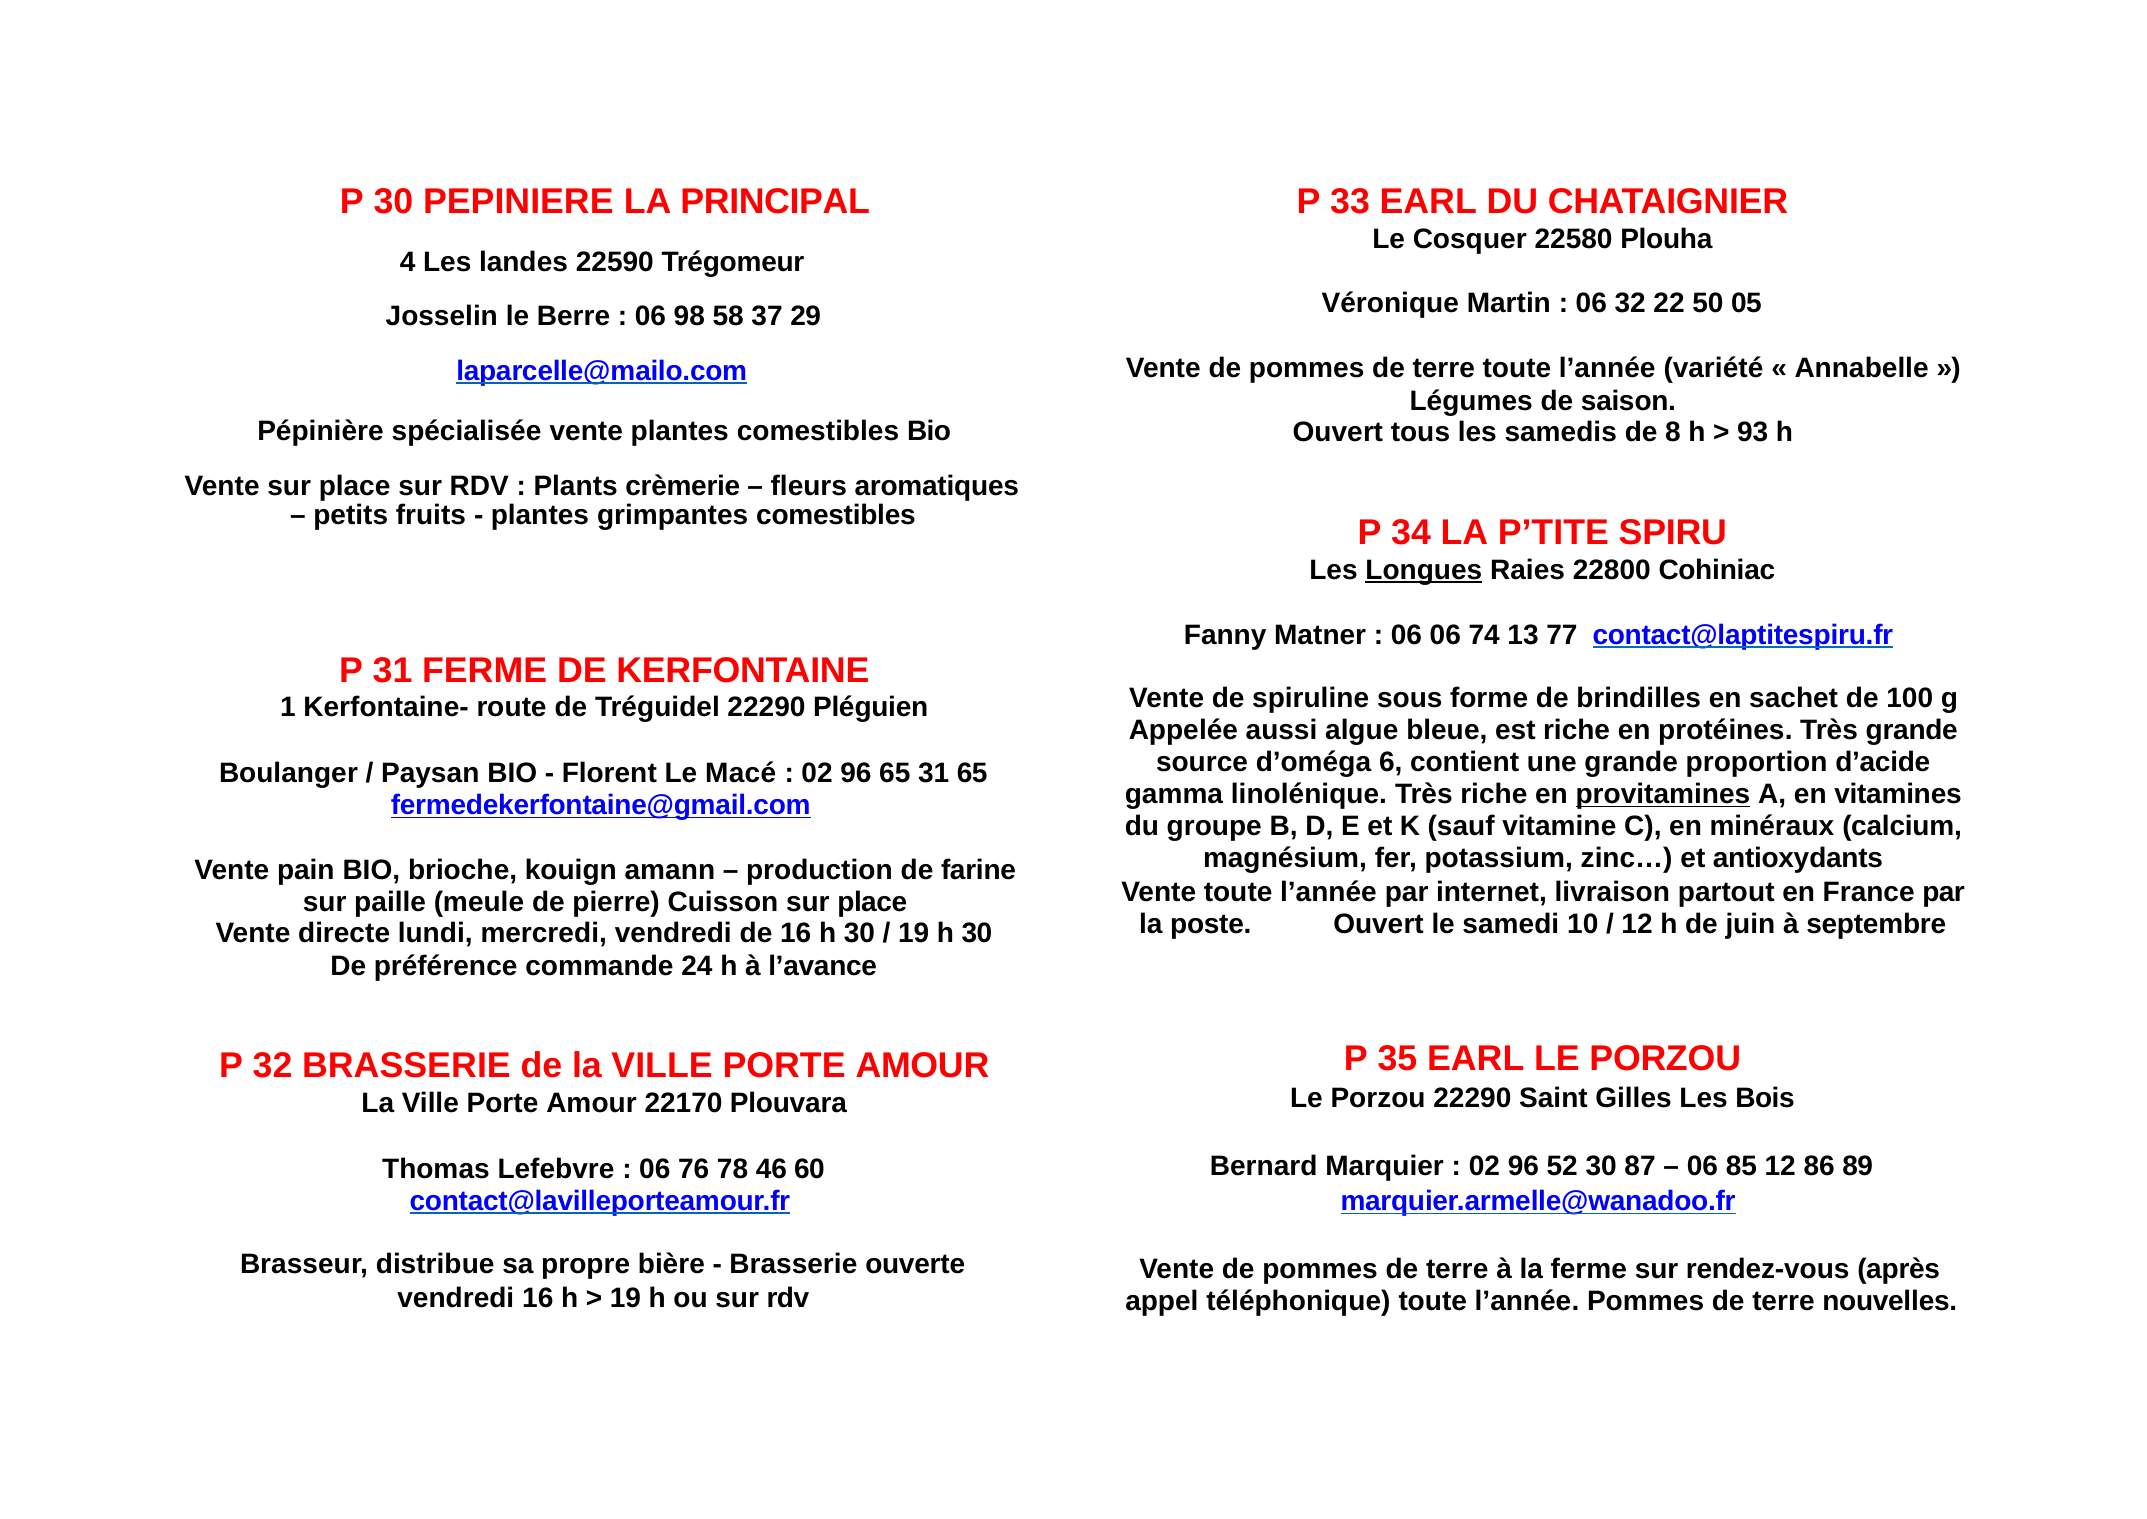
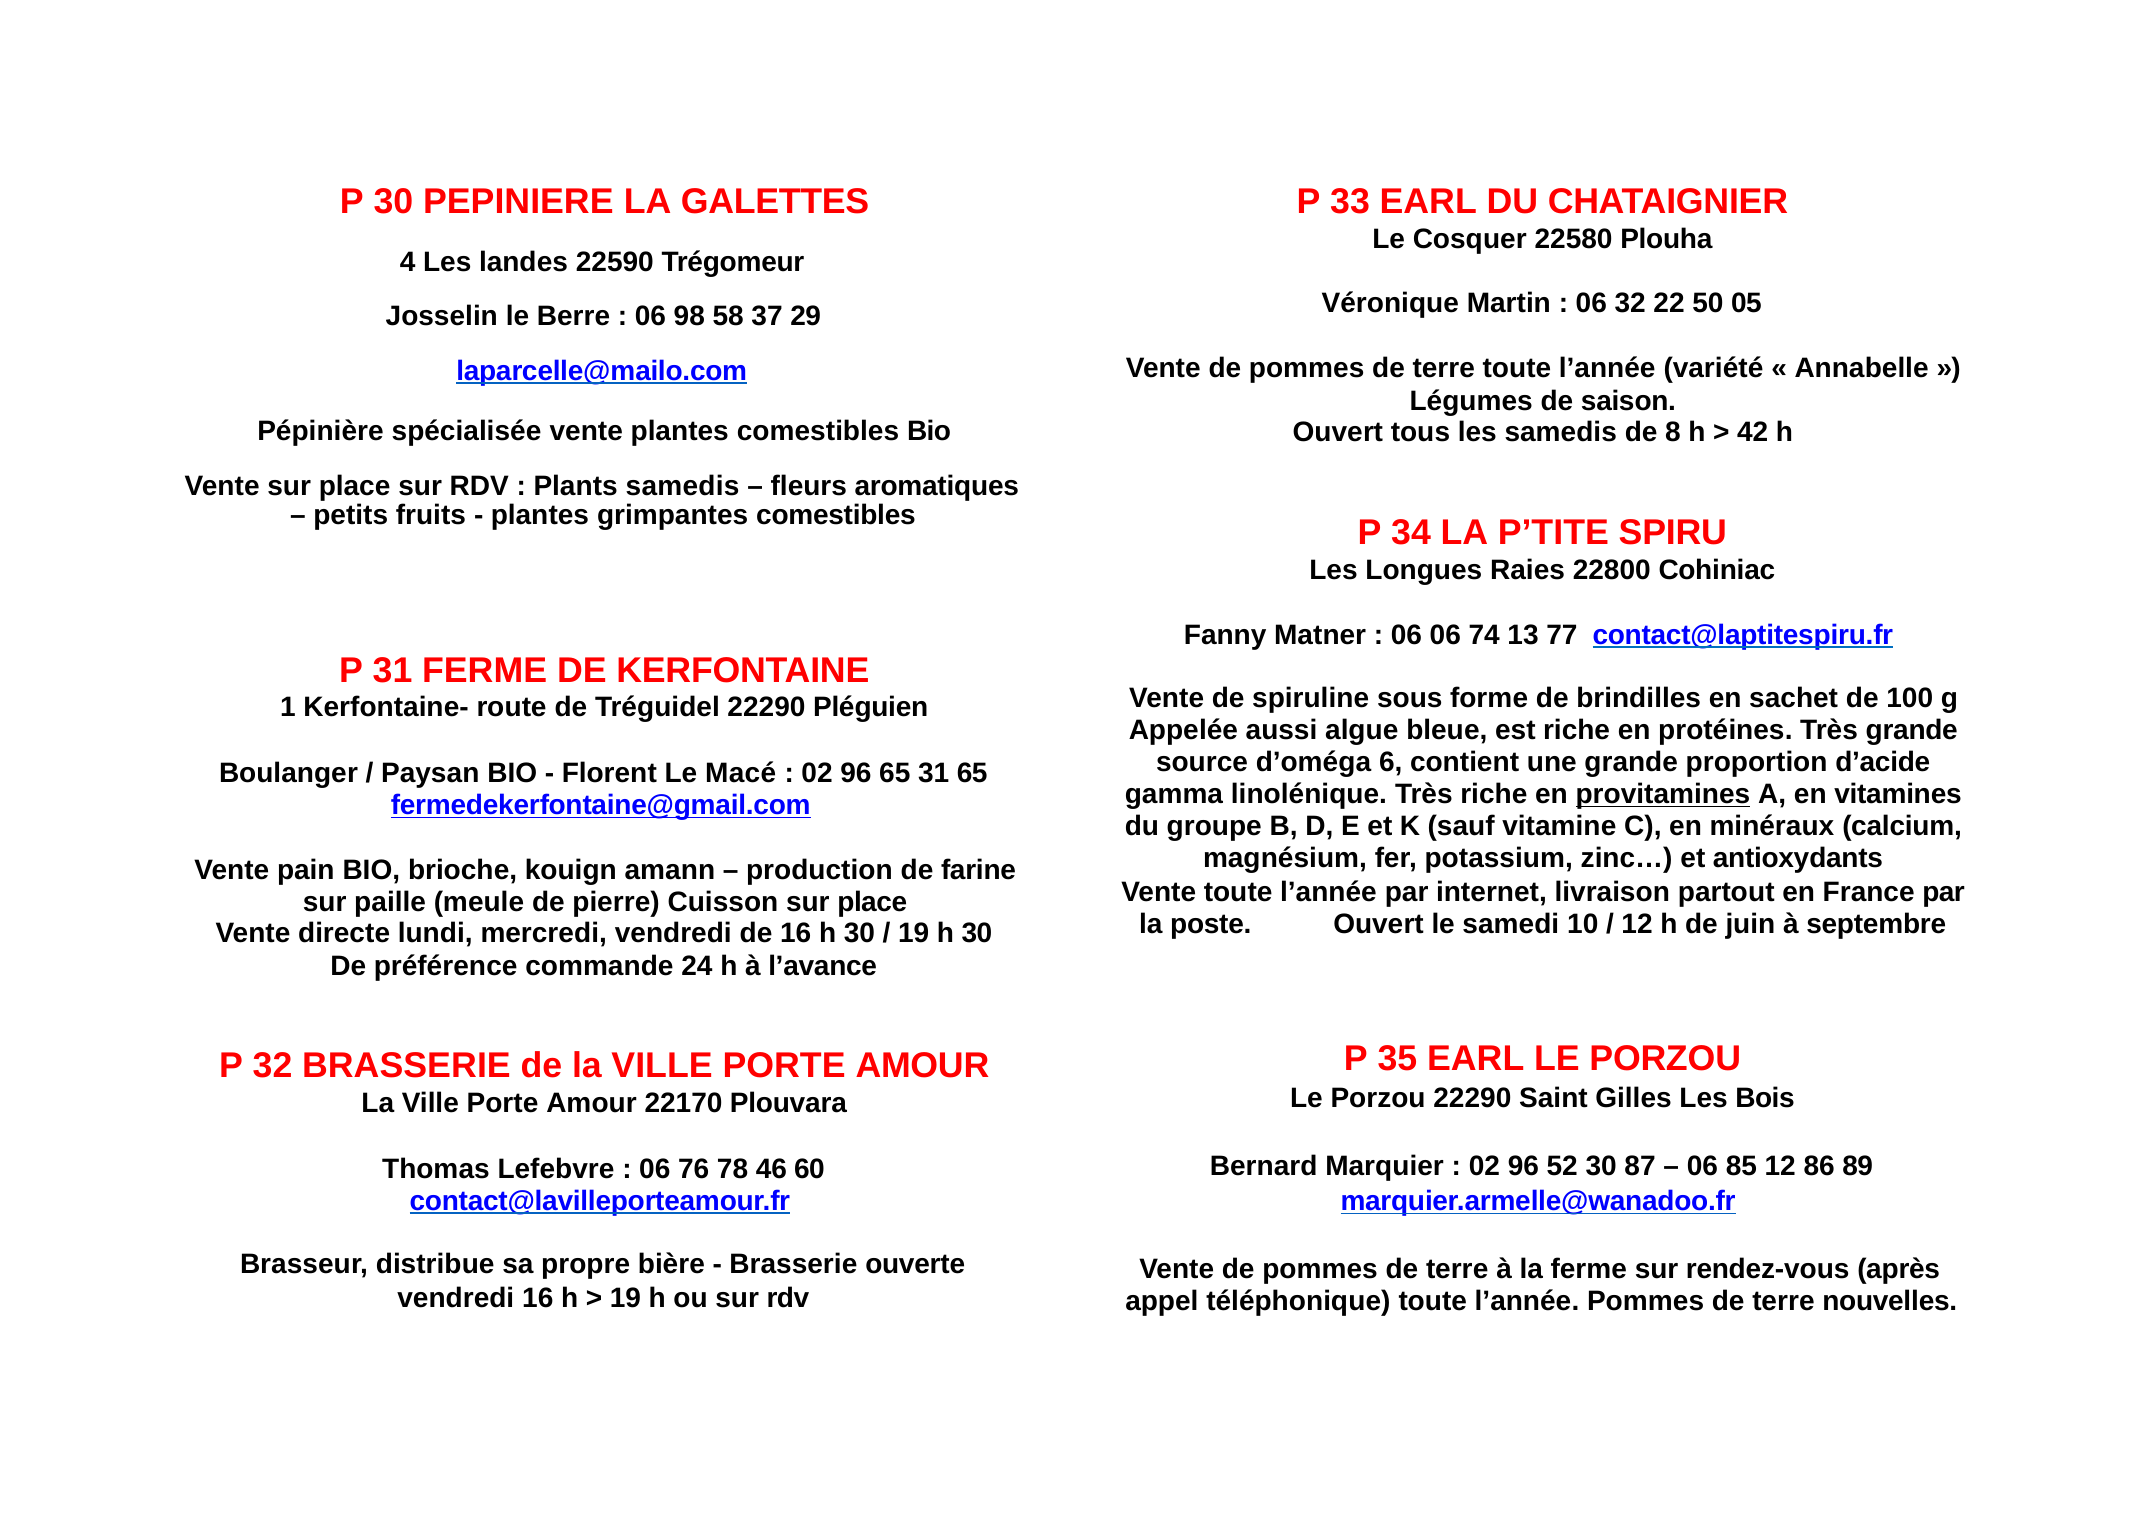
PRINCIPAL: PRINCIPAL -> GALETTES (775, 202)
93: 93 -> 42 (1753, 432)
Plants crèmerie: crèmerie -> samedis (683, 486)
Longues underline: present -> none (1424, 570)
